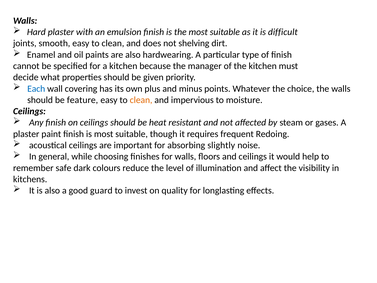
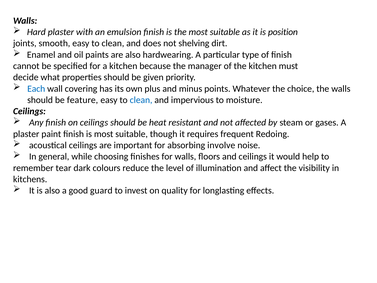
difficult: difficult -> position (283, 32)
clean colour: orange -> blue (141, 100)
slightly: slightly -> involve (221, 145)
safe: safe -> tear (64, 168)
